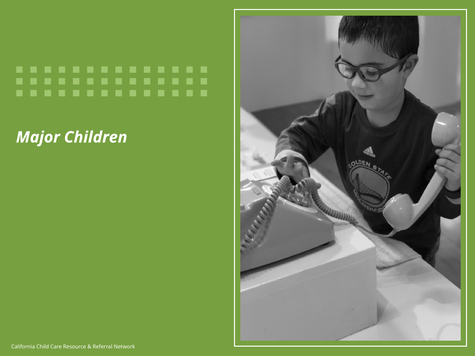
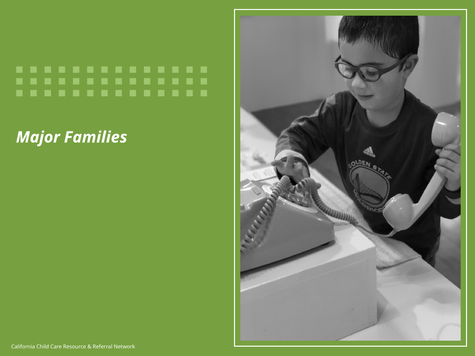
Children: Children -> Families (96, 137)
